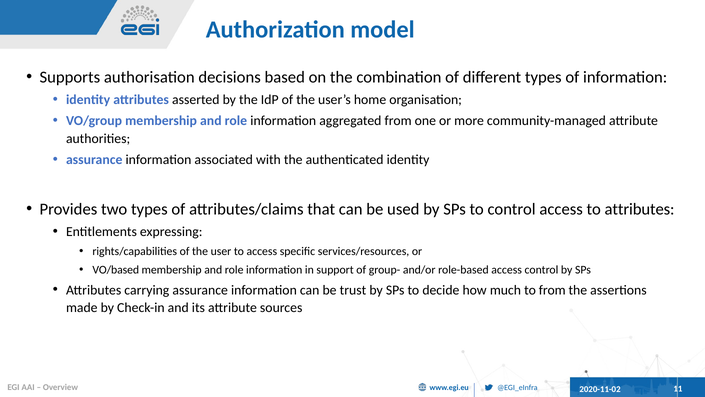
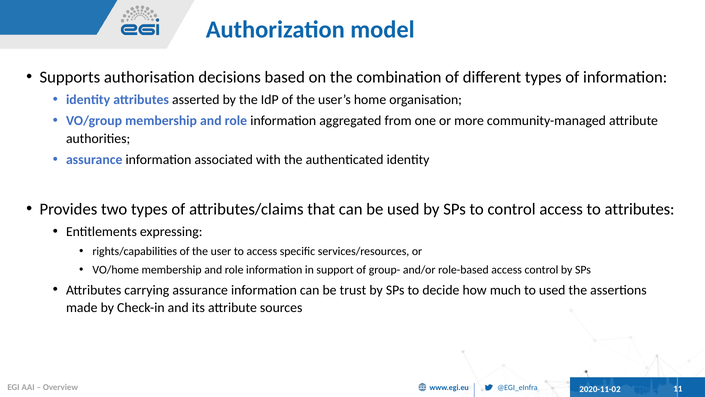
VO/based: VO/based -> VO/home (116, 270)
to from: from -> used (552, 290)
